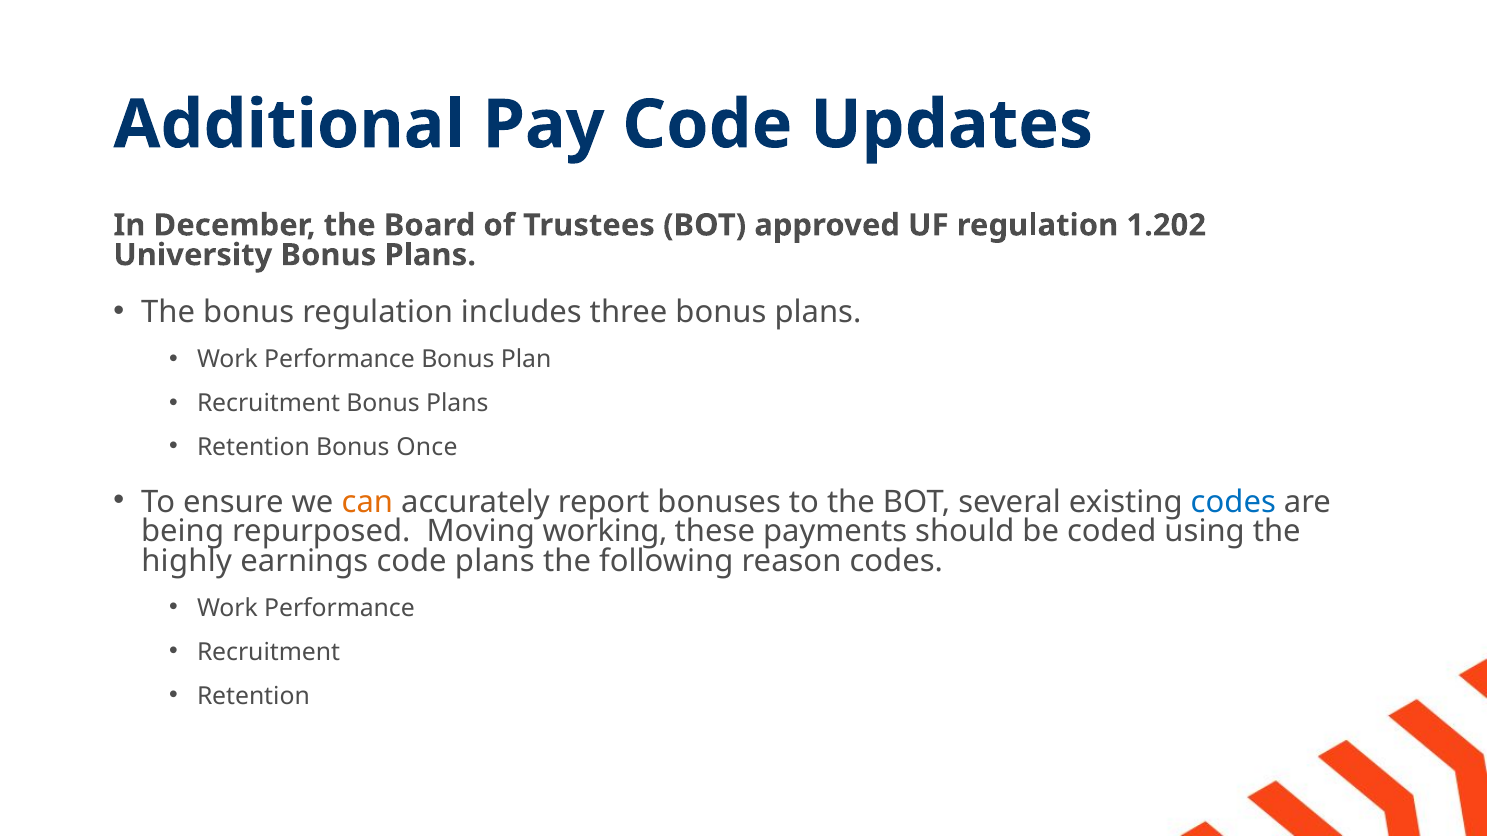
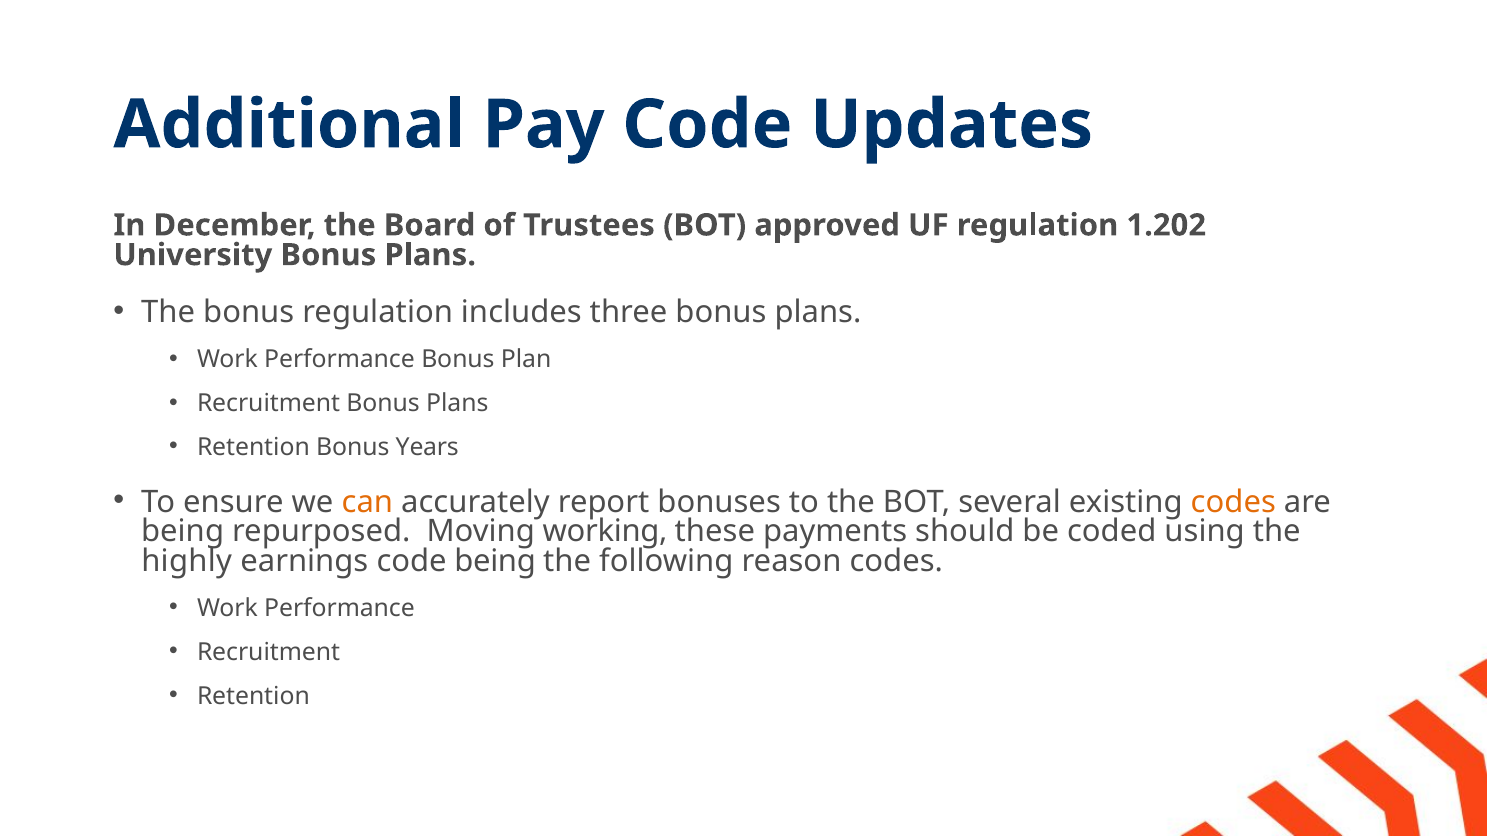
Once: Once -> Years (427, 448)
codes colour: blue -> orange (1233, 502)
code plans: plans -> being (495, 562)
